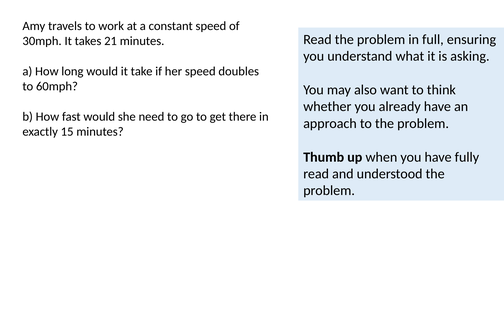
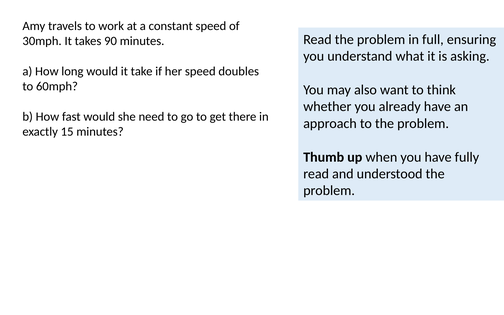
21: 21 -> 90 (111, 41)
